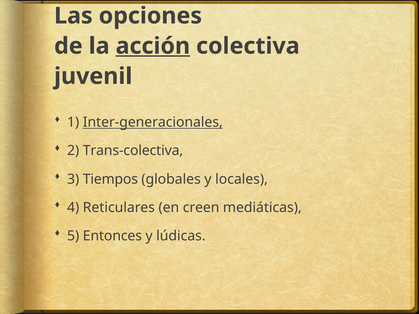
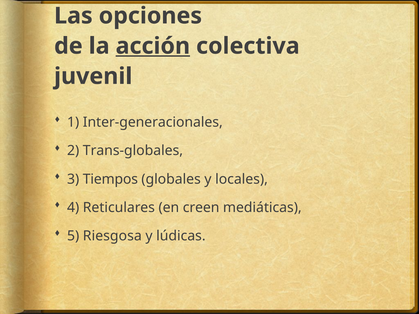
Inter-generacionales underline: present -> none (153, 122)
Trans-colectiva: Trans-colectiva -> Trans-globales (133, 151)
Entonces: Entonces -> Riesgosa (112, 236)
